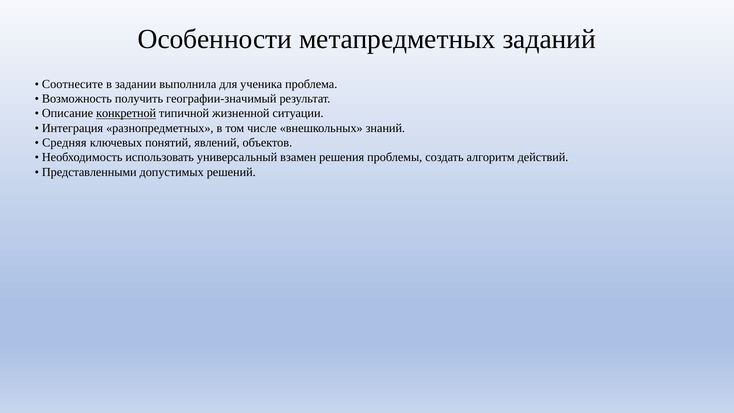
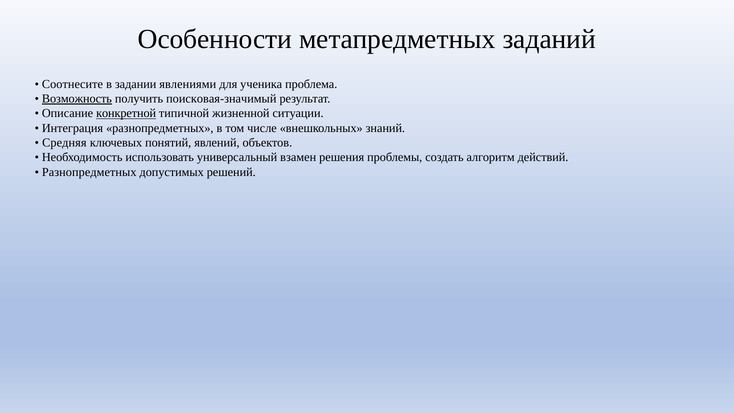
выполнила: выполнила -> явлениями (188, 84)
Возможность underline: none -> present (77, 99)
географии-значимый: географии-значимый -> поисковая-значимый (221, 99)
Представленными: Представленными -> Разнопредметных (89, 172)
